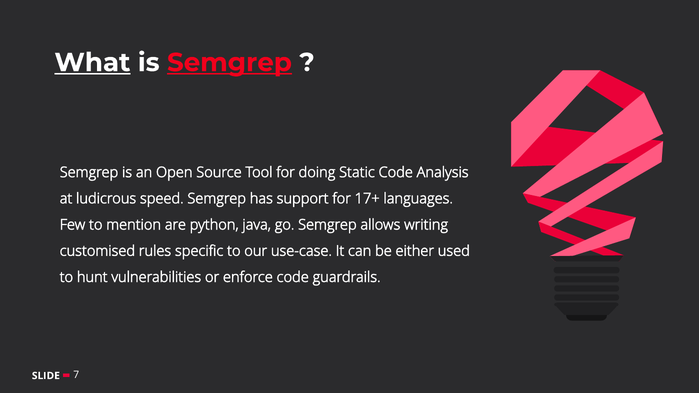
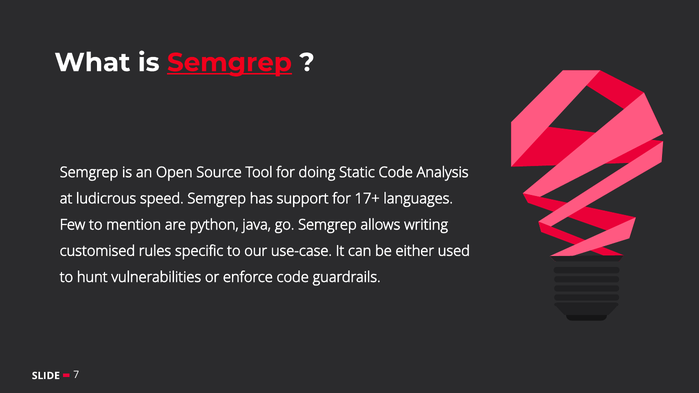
What underline: present -> none (92, 63)
